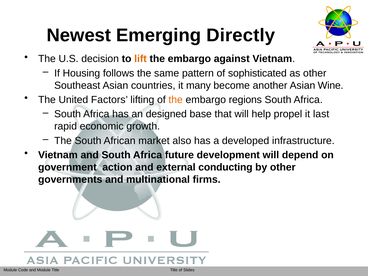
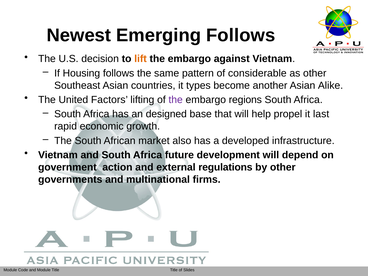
Emerging Directly: Directly -> Follows (241, 35)
sophisticated: sophisticated -> considerable (257, 73)
many: many -> types (198, 85)
Wine: Wine -> Alike (331, 85)
the colour: orange -> purple (176, 100)
conducting: conducting -> regulations (225, 167)
